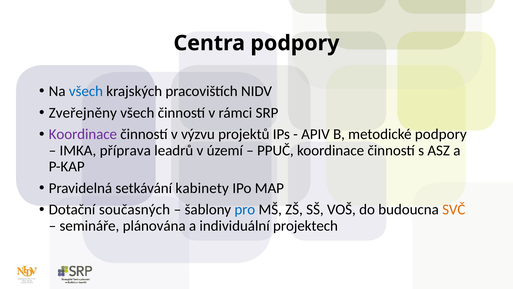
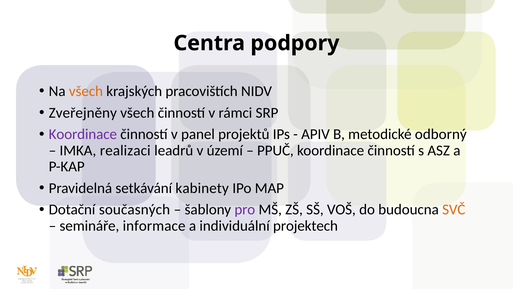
všech colour: blue -> orange (86, 91)
výzvu: výzvu -> panel (198, 134)
metodické podpory: podpory -> odborný (441, 134)
příprava: příprava -> realizaci (125, 150)
pro colour: blue -> purple (245, 209)
plánována: plánována -> informace (154, 225)
